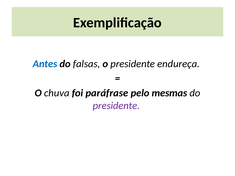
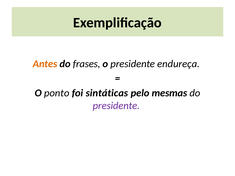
Antes colour: blue -> orange (45, 64)
falsas: falsas -> frases (87, 64)
chuva: chuva -> ponto (57, 93)
paráfrase: paráfrase -> sintáticas (107, 93)
